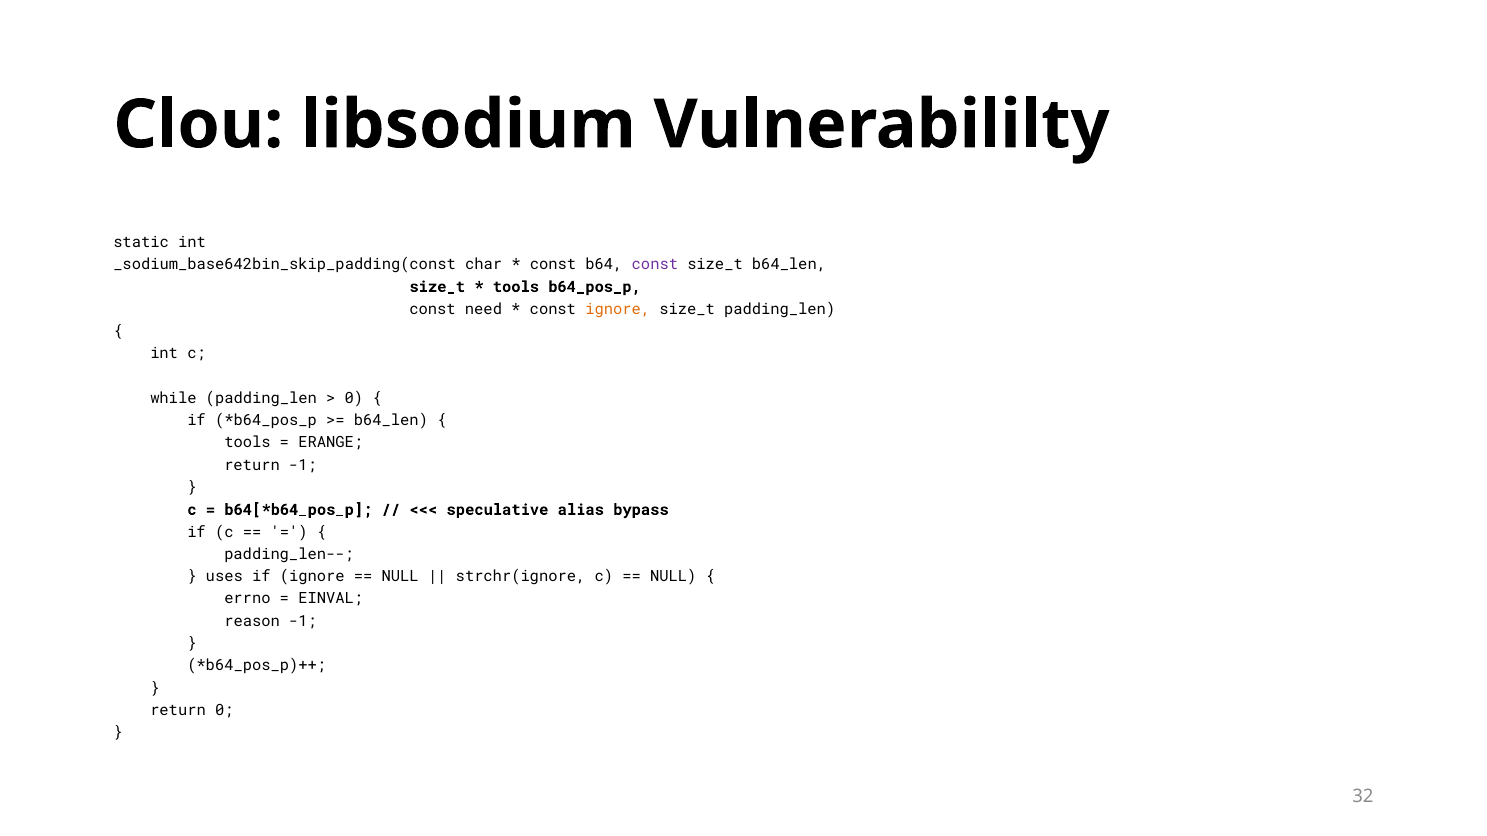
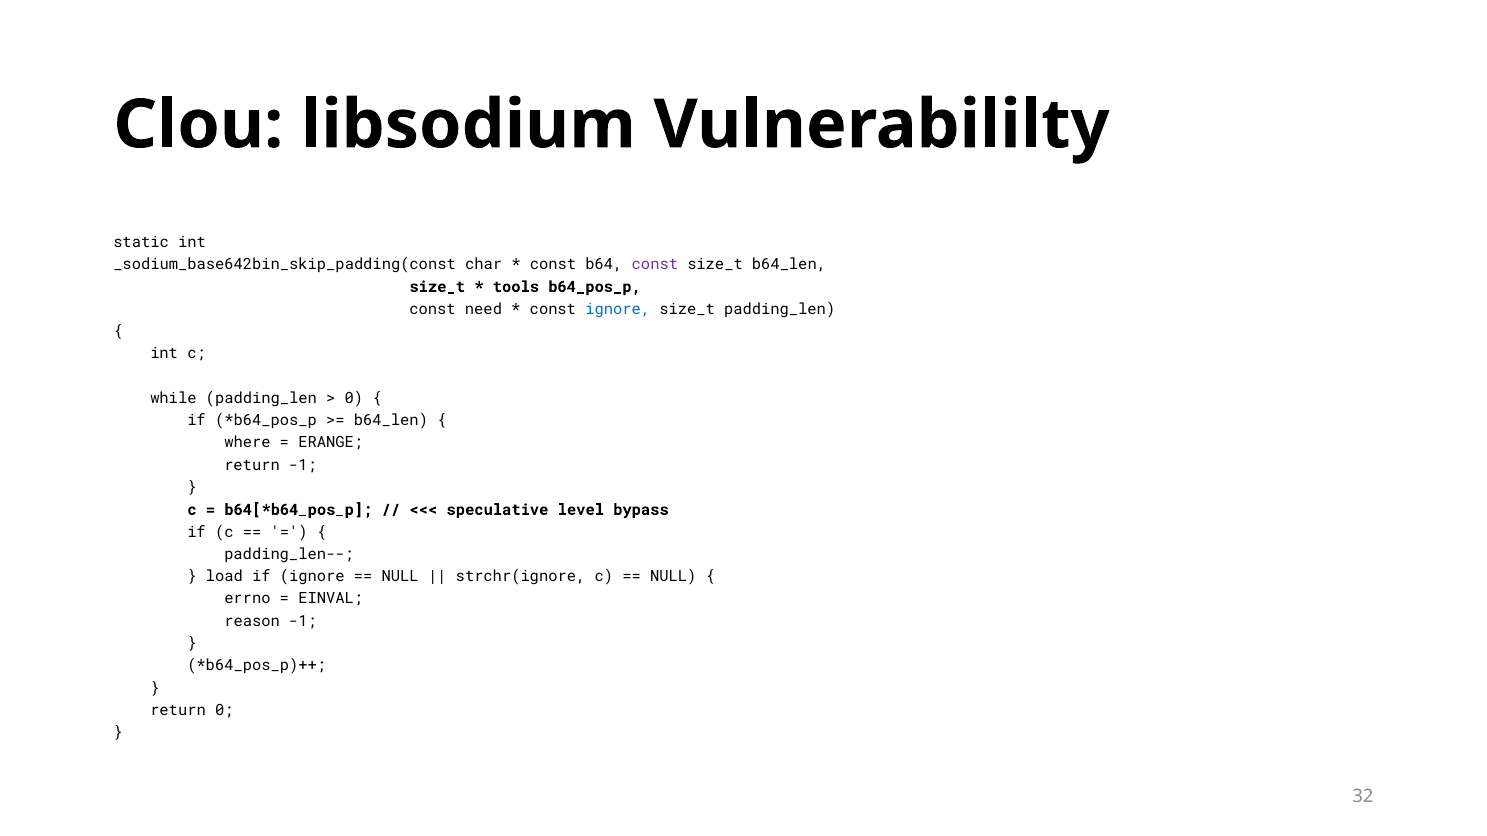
ignore colour: orange -> blue (618, 309)
tools: tools -> where (247, 443)
alias: alias -> level (581, 510)
uses: uses -> load (224, 577)
